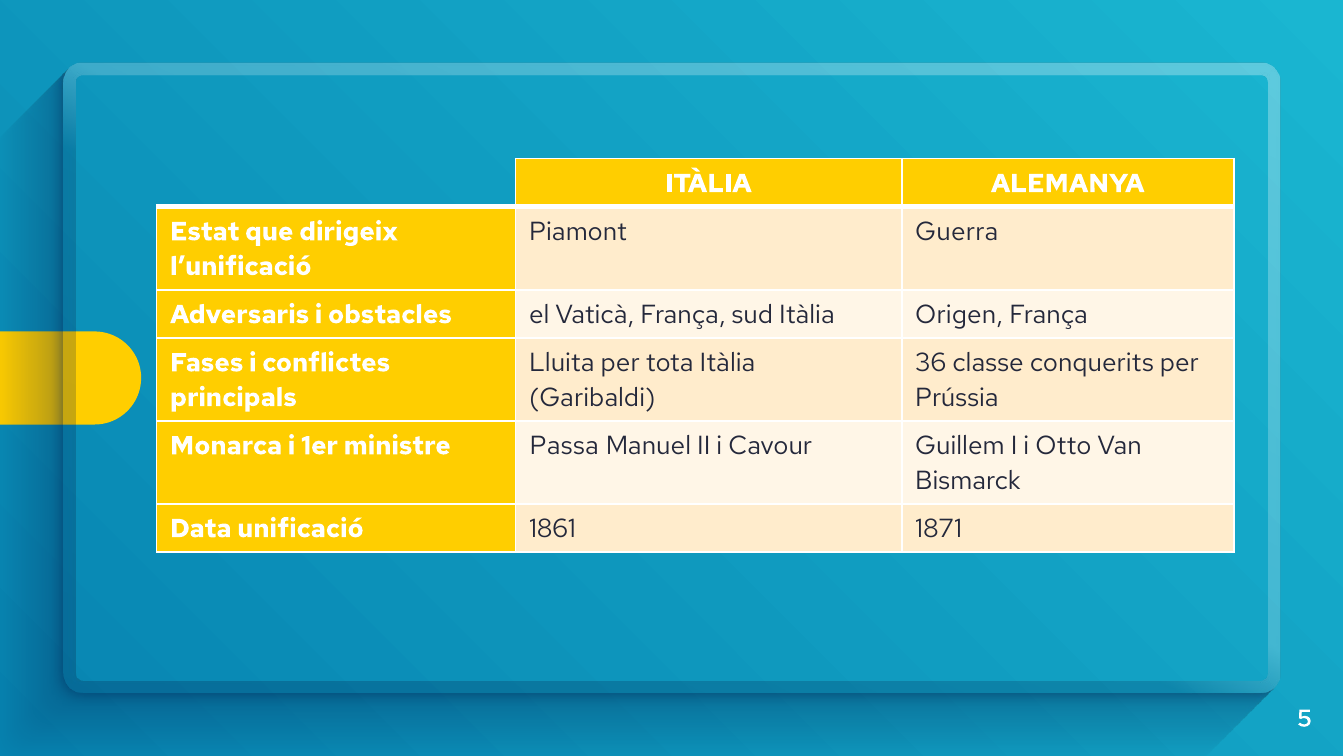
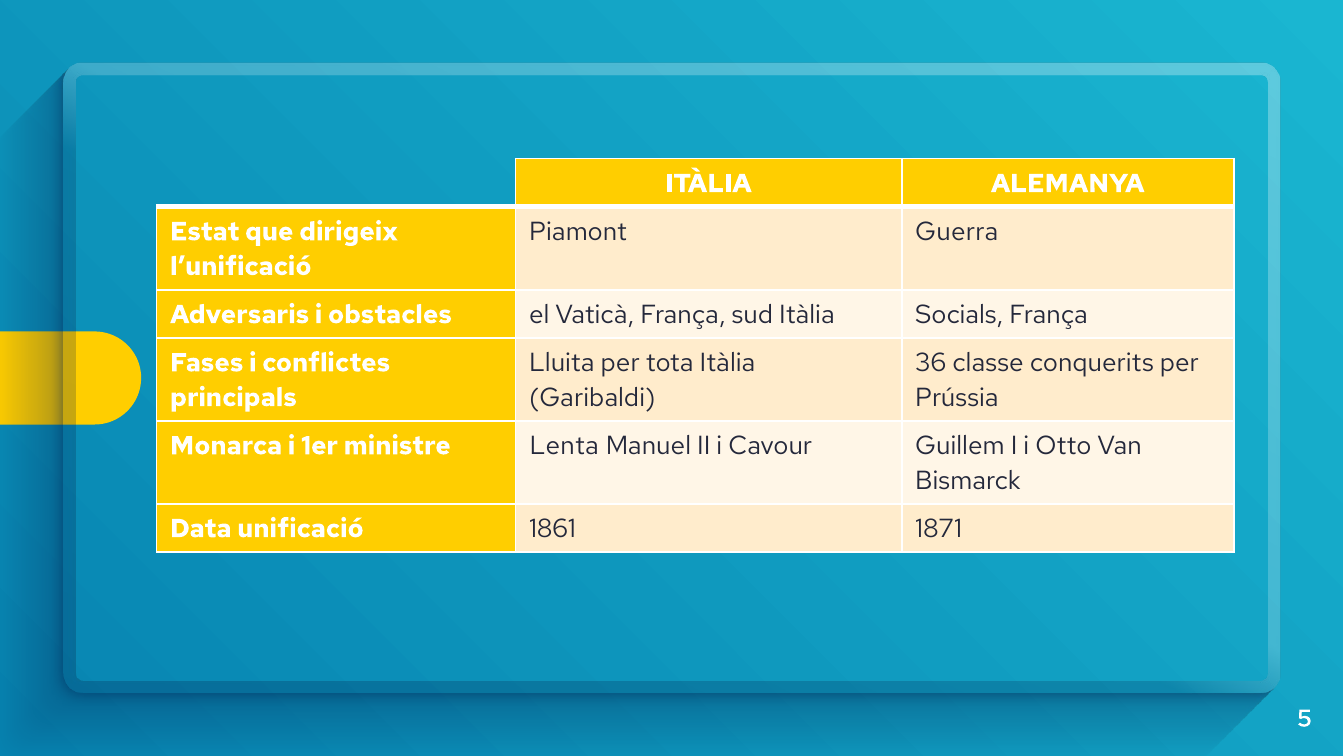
Origen: Origen -> Socials (959, 314)
Passa: Passa -> Lenta (564, 445)
